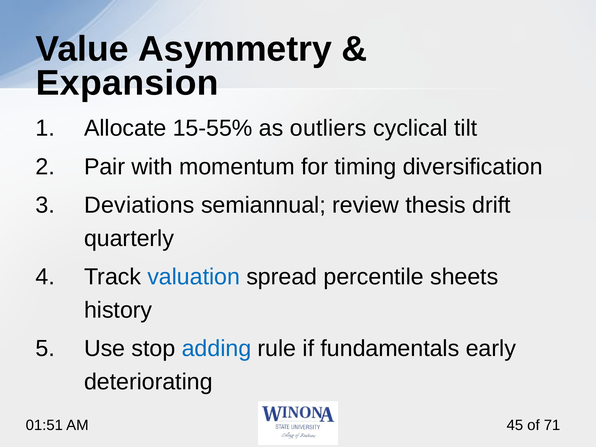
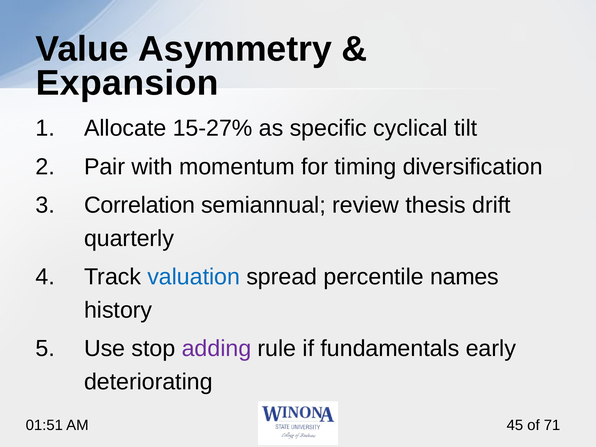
15-55%: 15-55% -> 15-27% (213, 128)
outliers: outliers -> specific (328, 128)
Deviations: Deviations -> Correlation (140, 205)
sheets: sheets -> names (464, 277)
adding colour: blue -> purple (216, 349)
